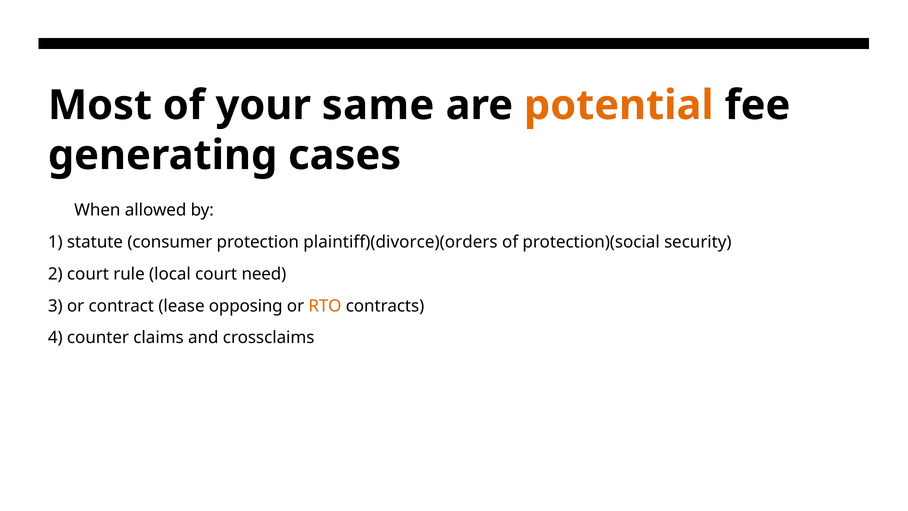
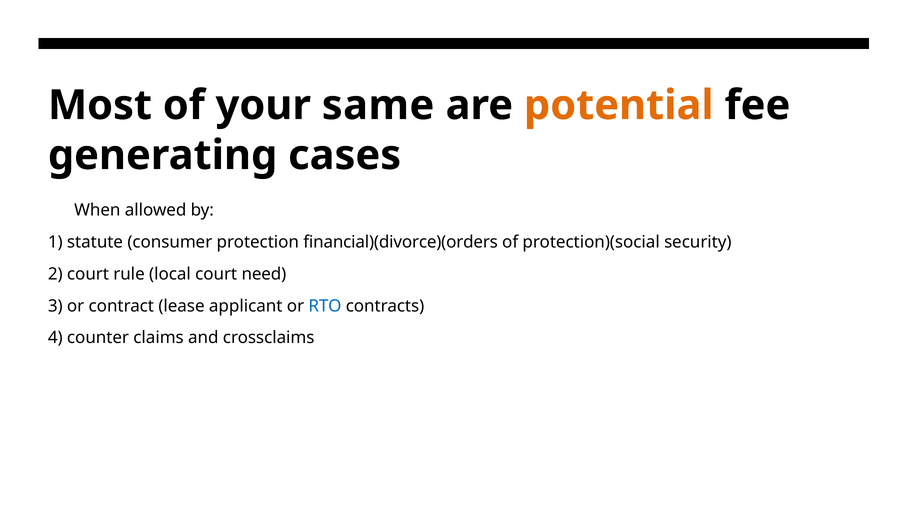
plaintiff)(divorce)(orders: plaintiff)(divorce)(orders -> financial)(divorce)(orders (401, 242)
opposing: opposing -> applicant (246, 306)
RTO colour: orange -> blue (325, 306)
